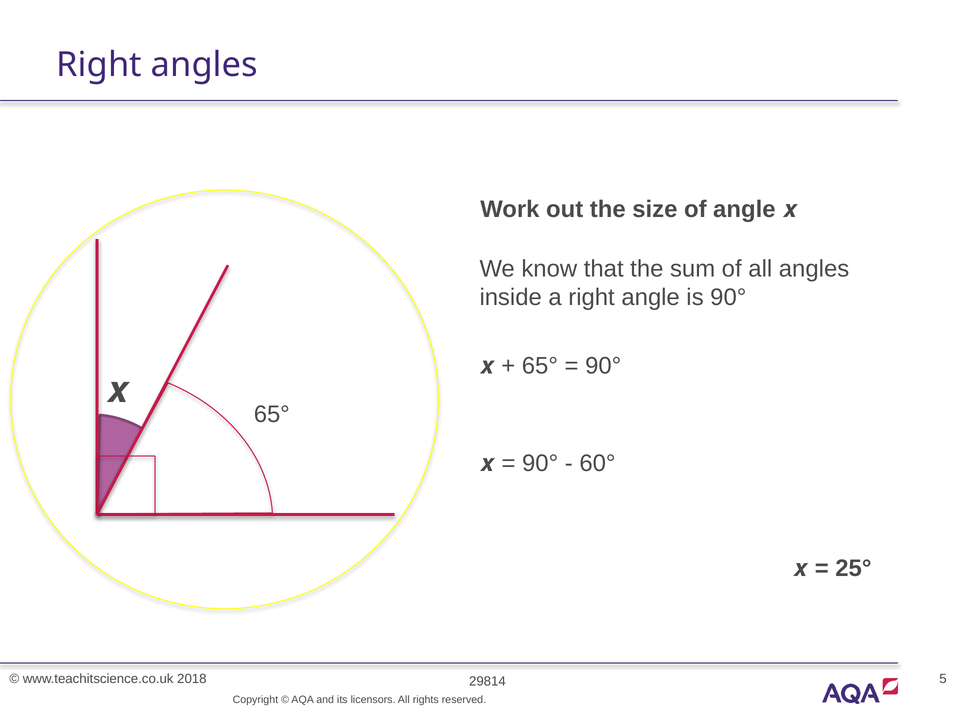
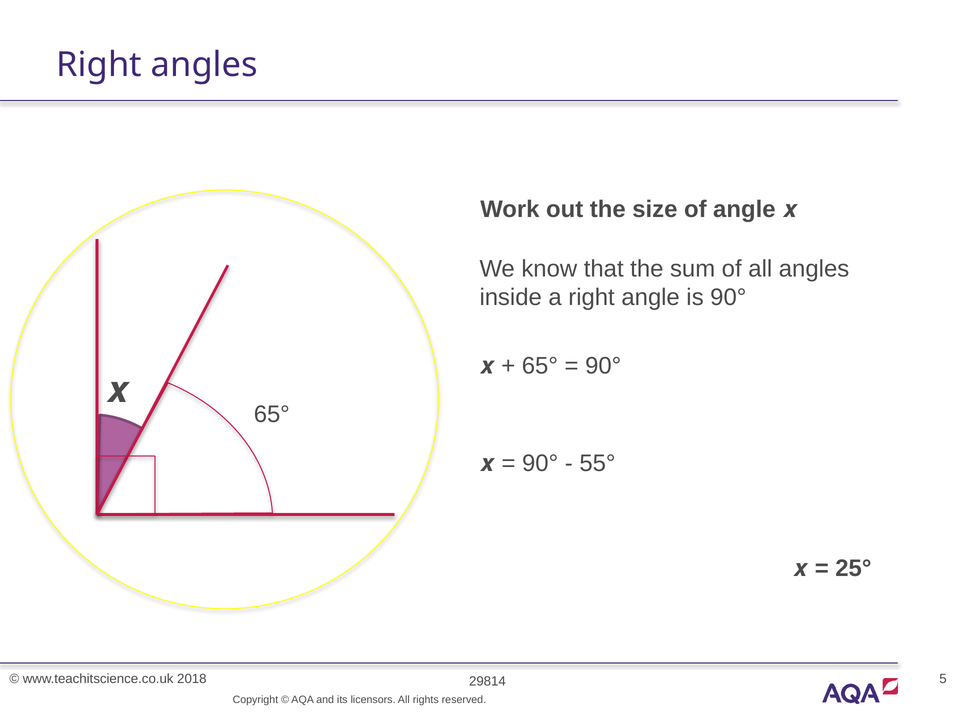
60°: 60° -> 55° (597, 463)
